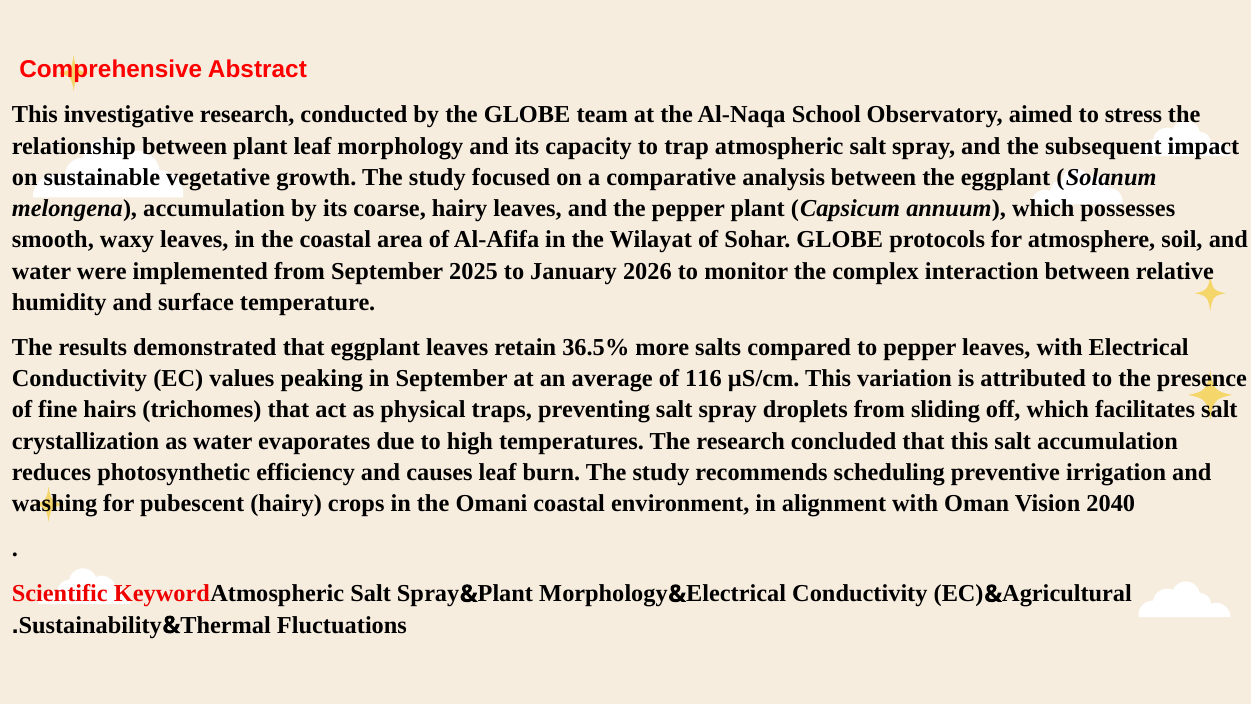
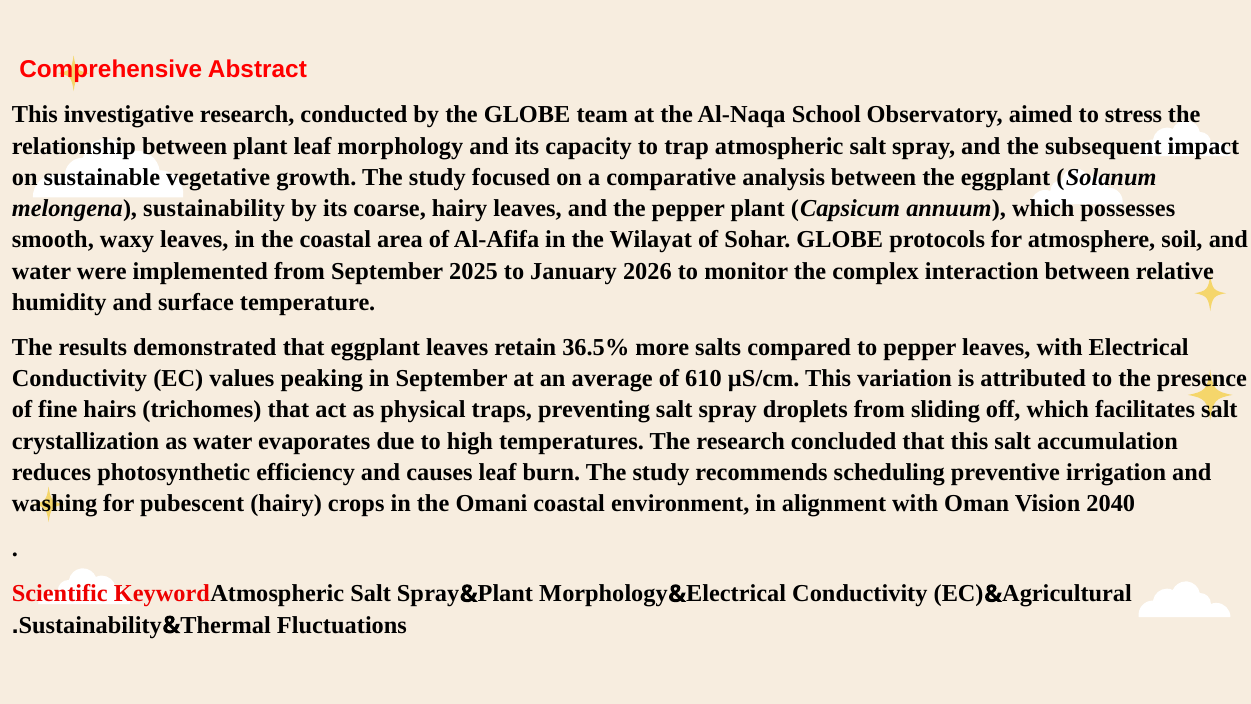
melongena accumulation: accumulation -> sustainability (214, 209)
116: 116 -> 610 (703, 379)
